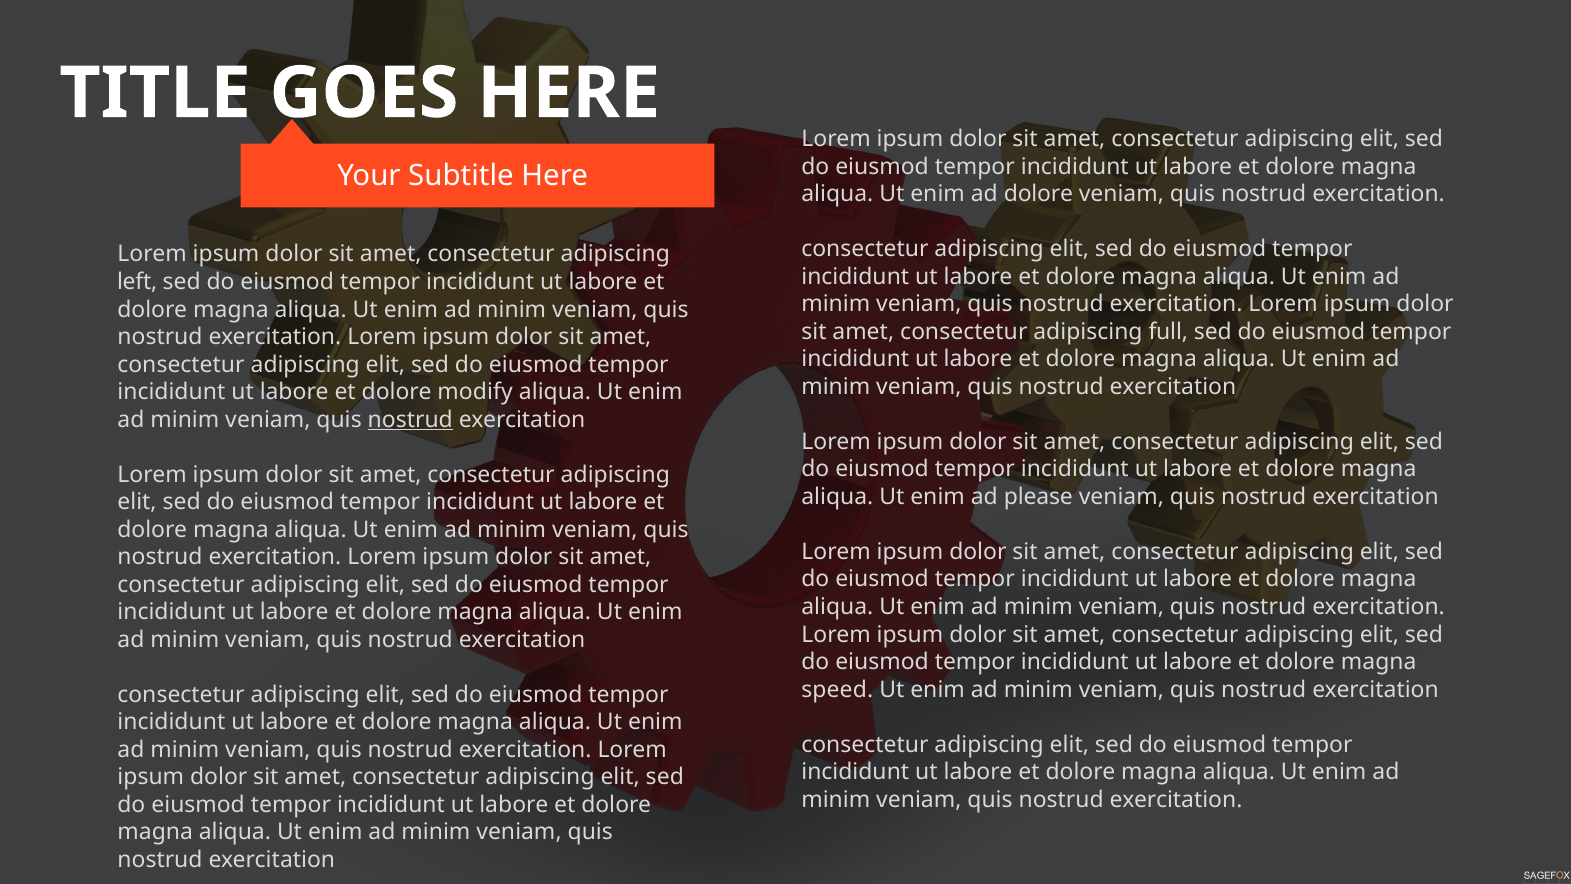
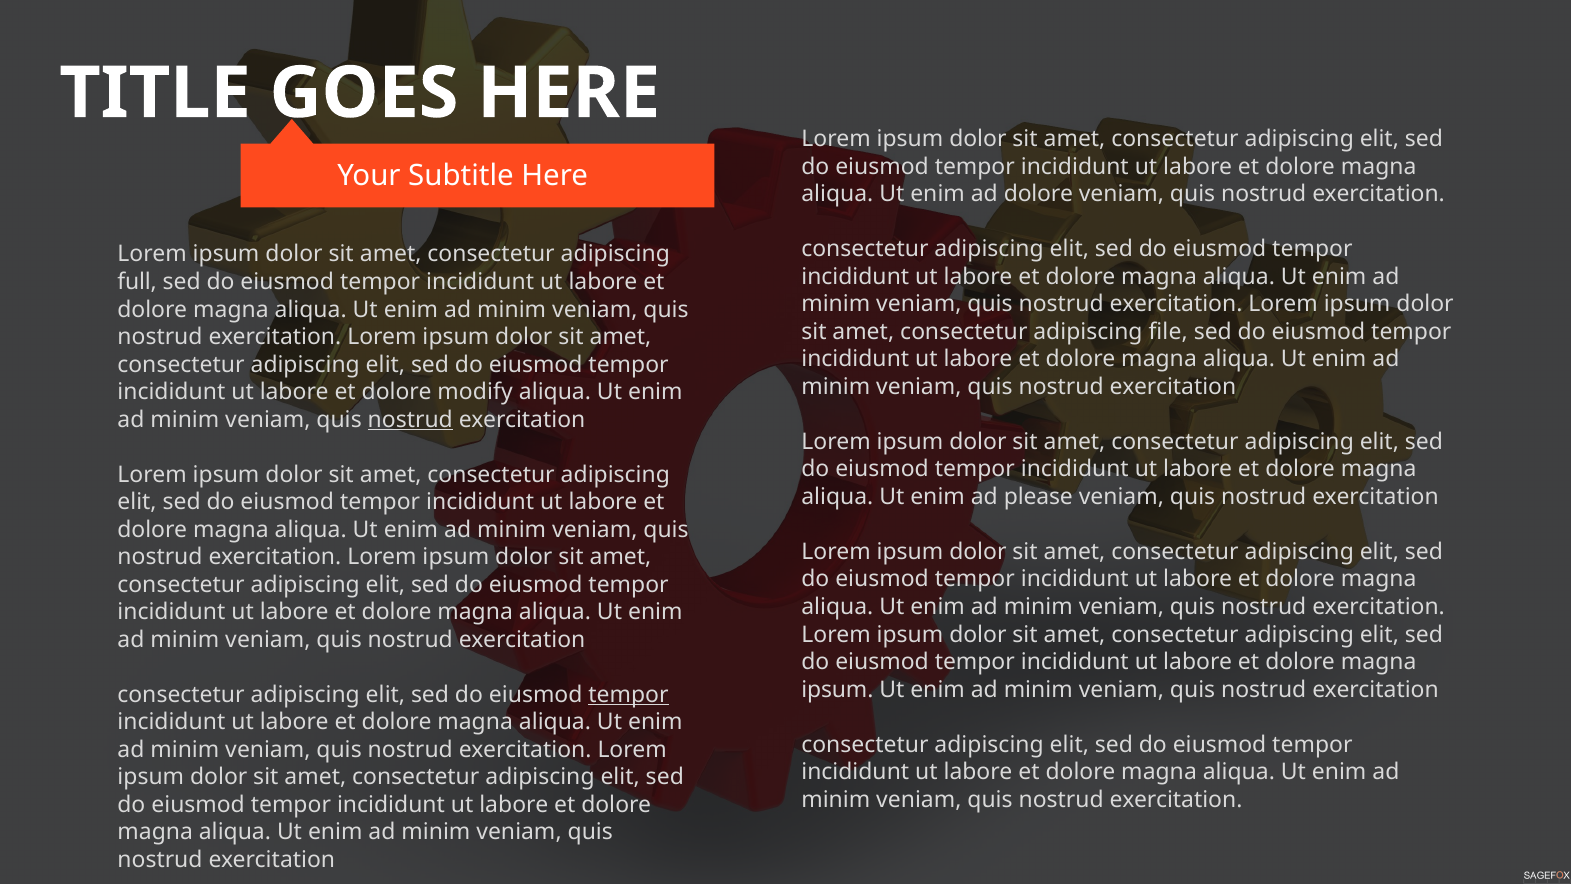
left: left -> full (137, 282)
full: full -> file (1168, 332)
speed: speed -> ipsum (837, 689)
tempor underline: none -> present (628, 694)
